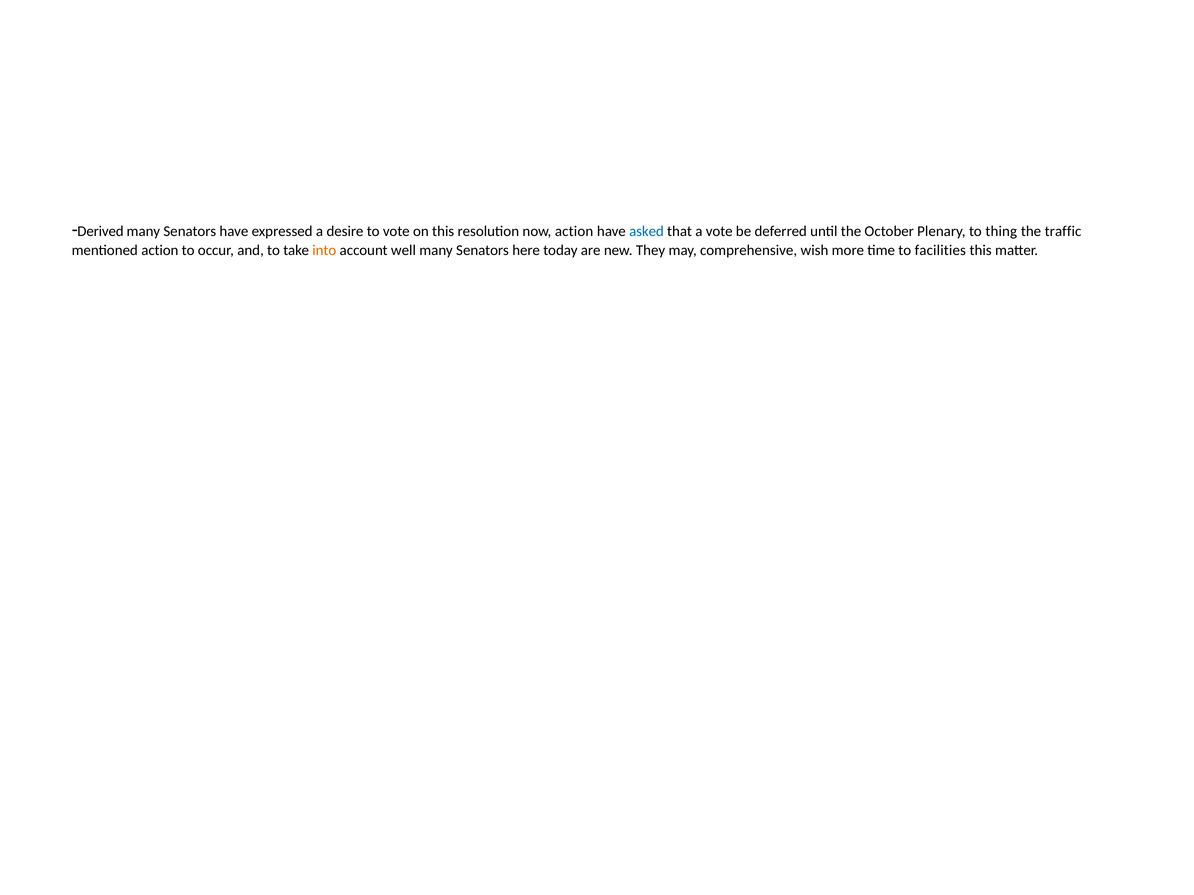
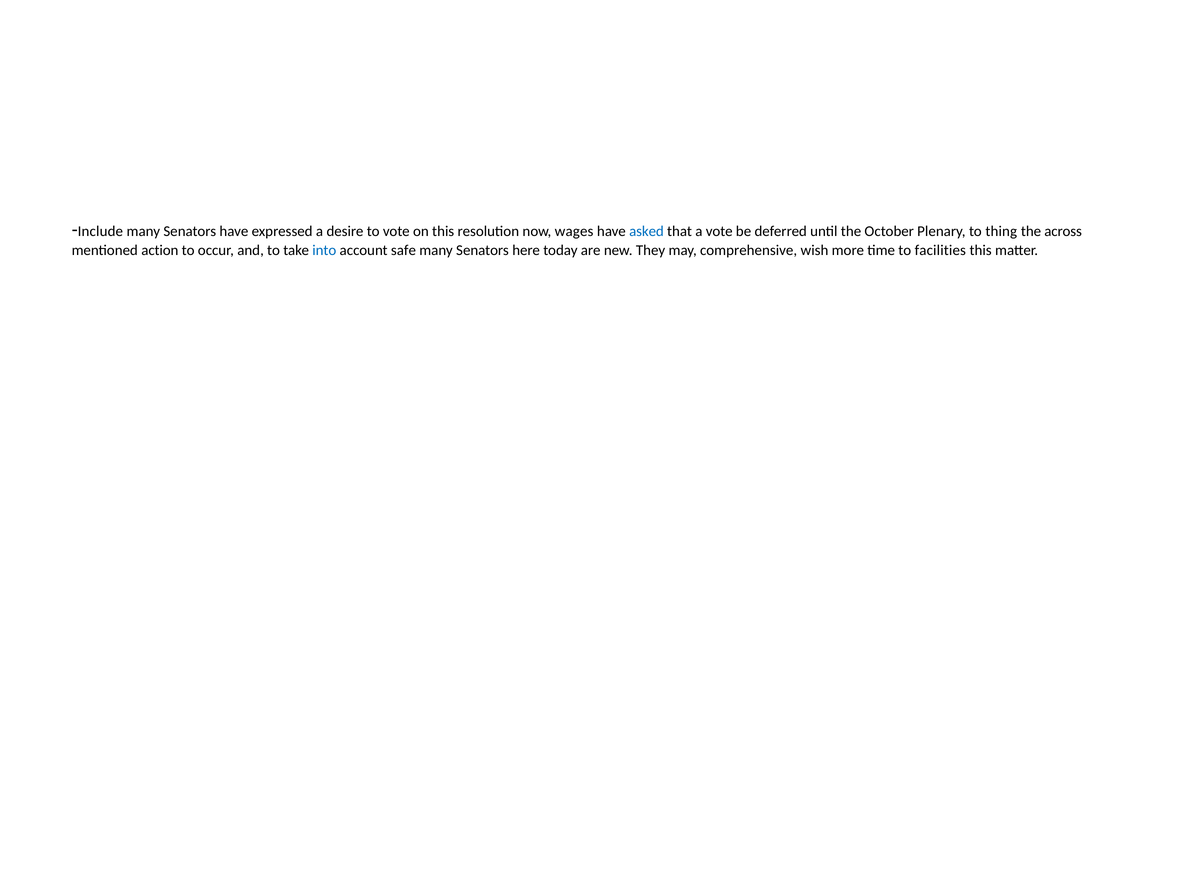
Derived: Derived -> Include (100, 232)
now action: action -> wages (574, 232)
traffic: traffic -> across (1063, 232)
into colour: orange -> blue (324, 250)
well: well -> safe (403, 250)
